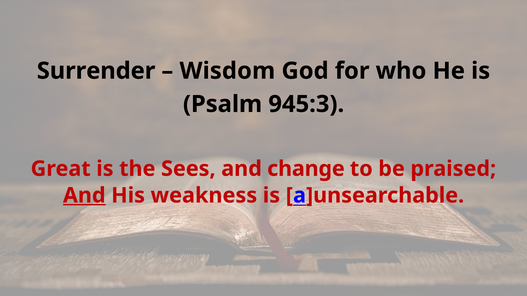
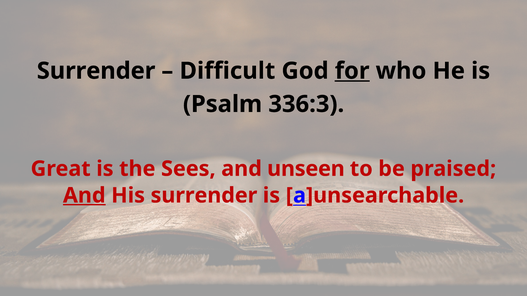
Wisdom: Wisdom -> Difficult (227, 71)
for underline: none -> present (352, 71)
945:3: 945:3 -> 336:3 (306, 104)
change: change -> unseen (306, 169)
His weakness: weakness -> surrender (204, 196)
